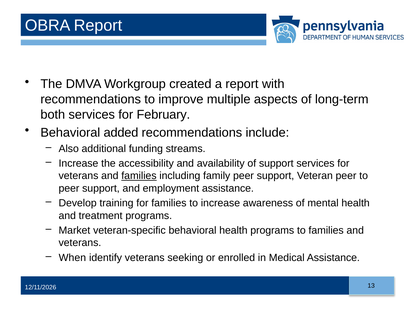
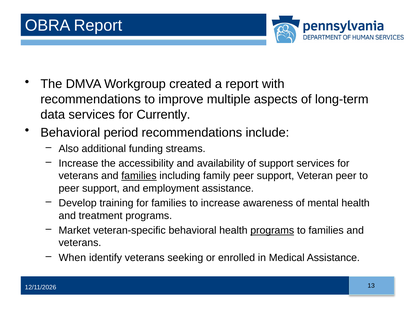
both: both -> data (53, 114)
February: February -> Currently (163, 114)
added: added -> period (121, 132)
programs underline: none -> present (272, 230)
